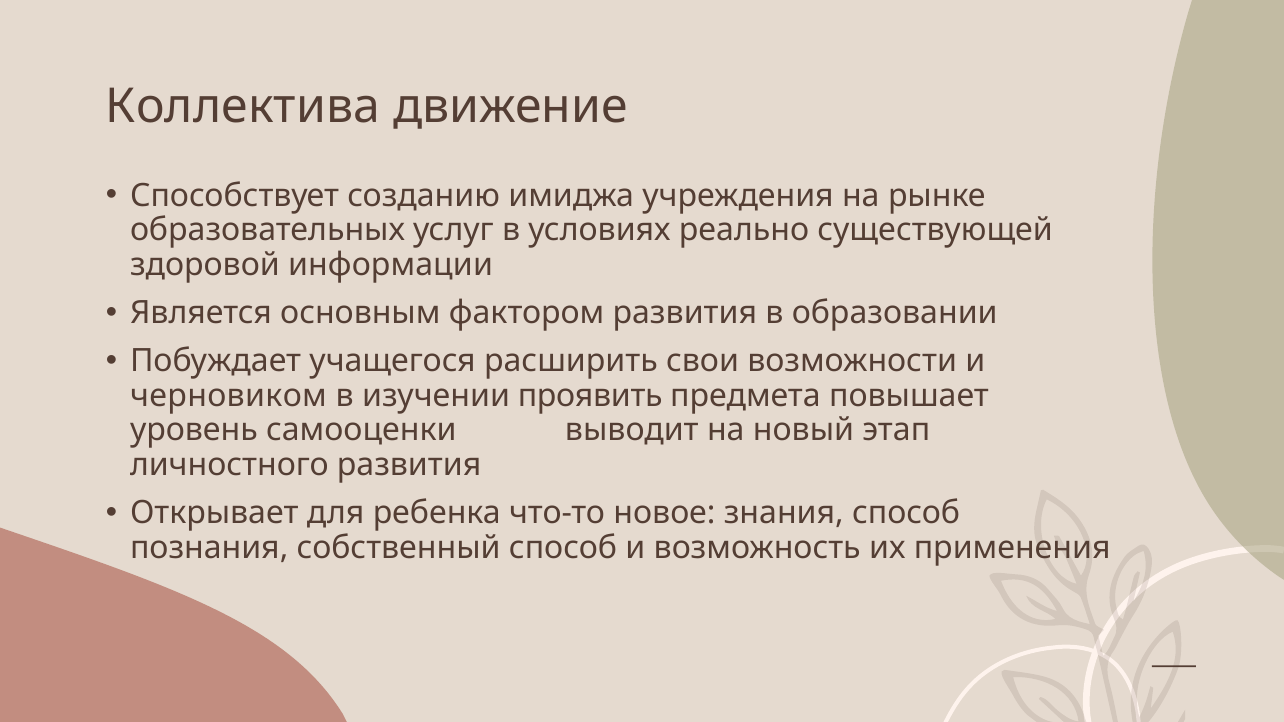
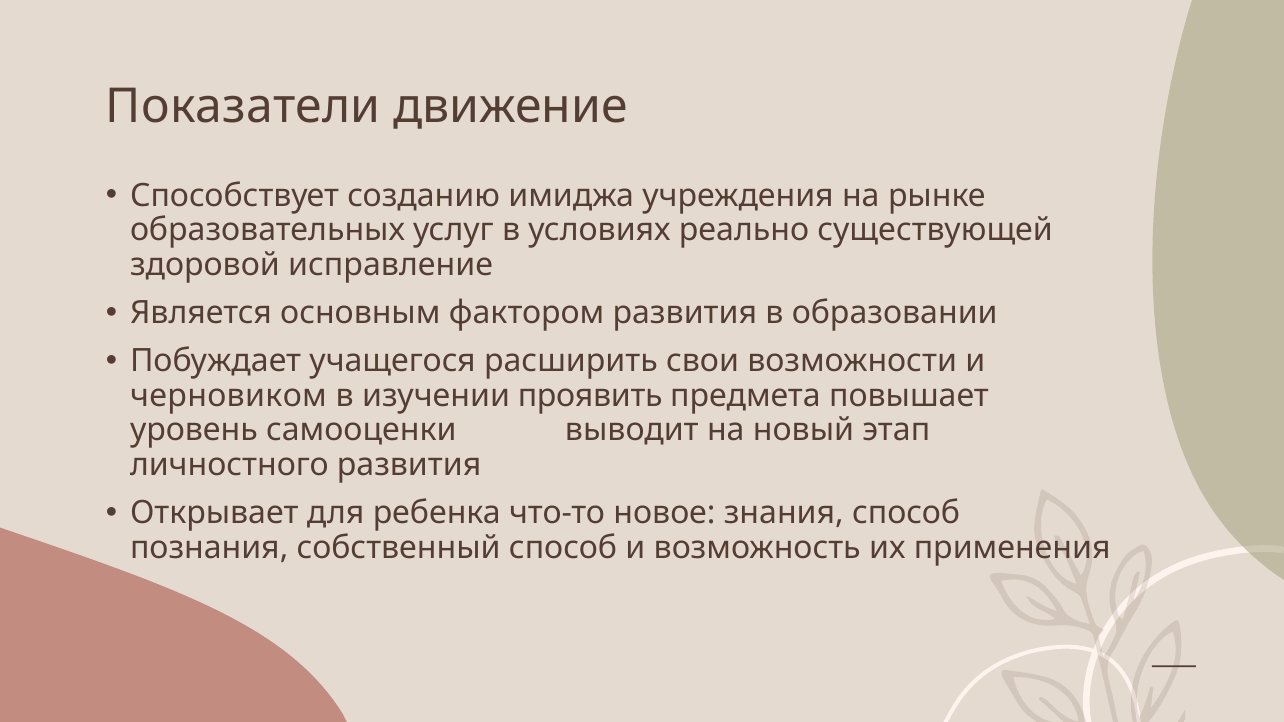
Коллектива: Коллектива -> Показатели (243, 106)
информации: информации -> исправление (391, 265)
